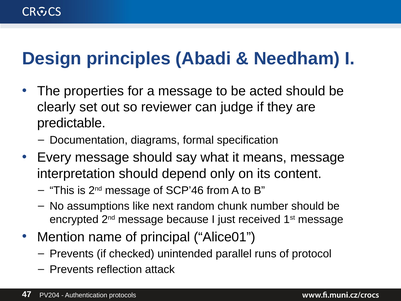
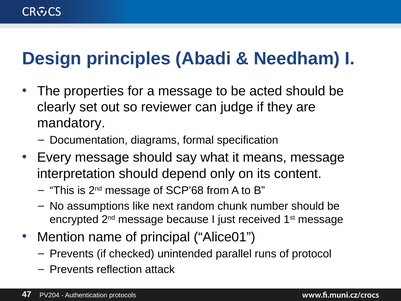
predictable: predictable -> mandatory (71, 123)
SCP’46: SCP’46 -> SCP’68 (185, 190)
